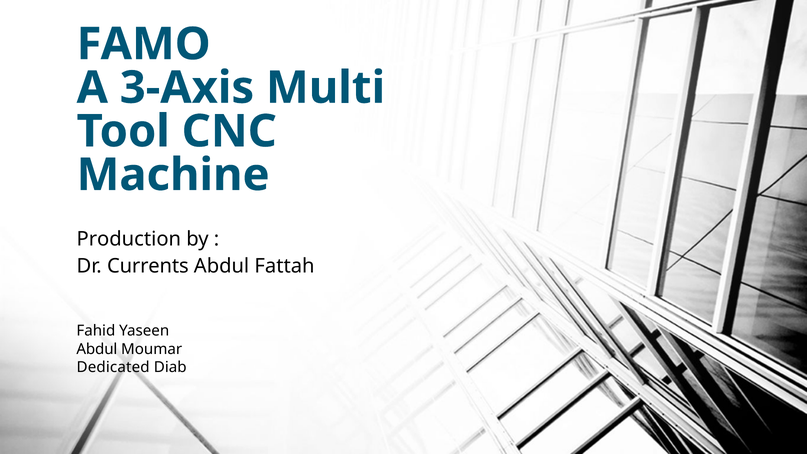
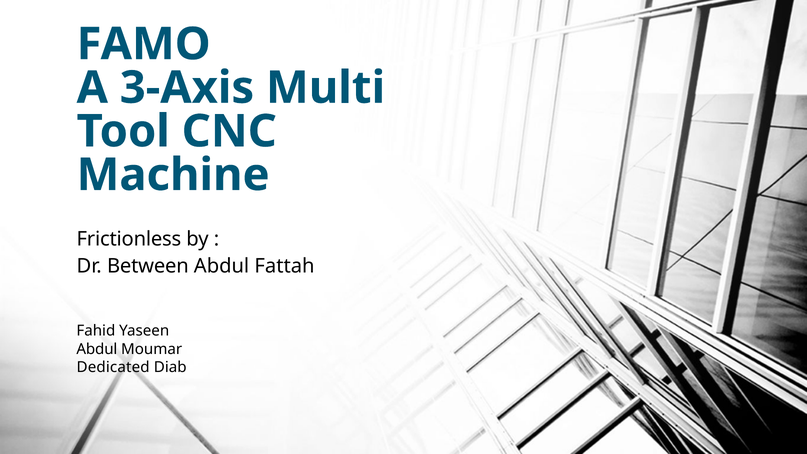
Production: Production -> Frictionless (129, 239)
Currents: Currents -> Between (148, 266)
